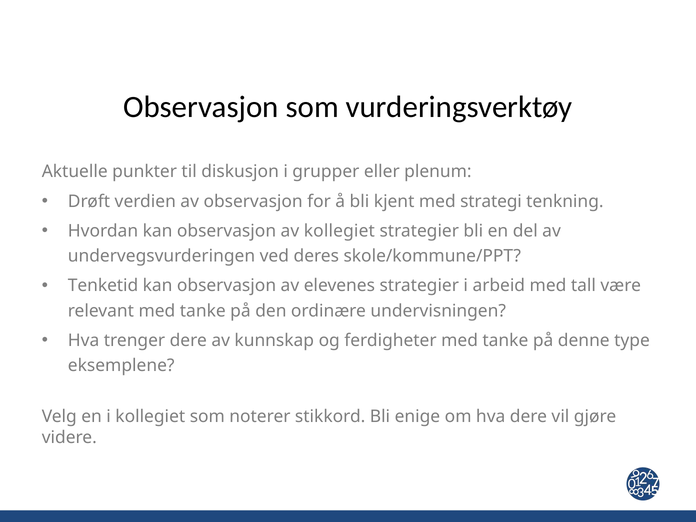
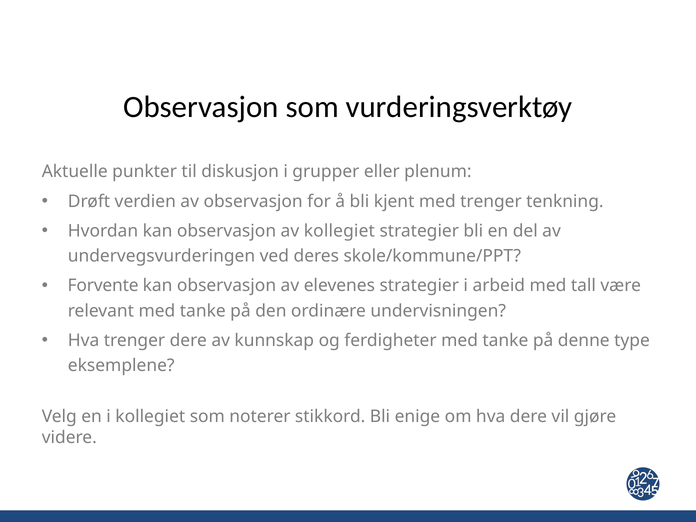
med strategi: strategi -> trenger (491, 201)
Tenketid: Tenketid -> Forvente (103, 286)
